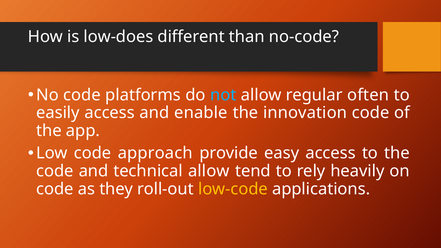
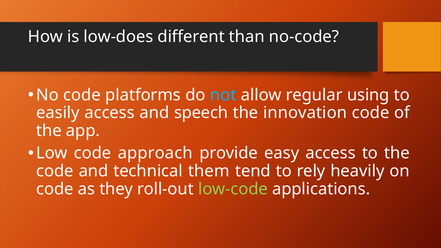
often: often -> using (368, 95)
enable: enable -> speech (201, 113)
technical allow: allow -> them (209, 171)
low-code colour: yellow -> light green (233, 189)
